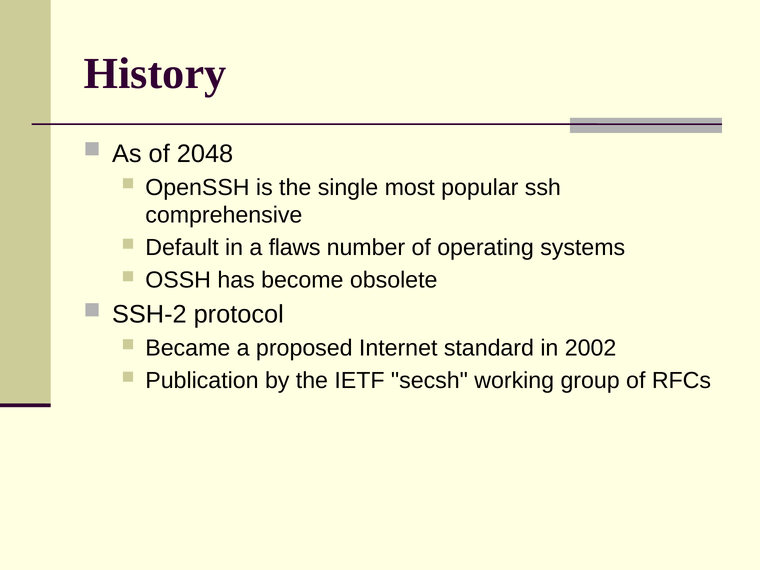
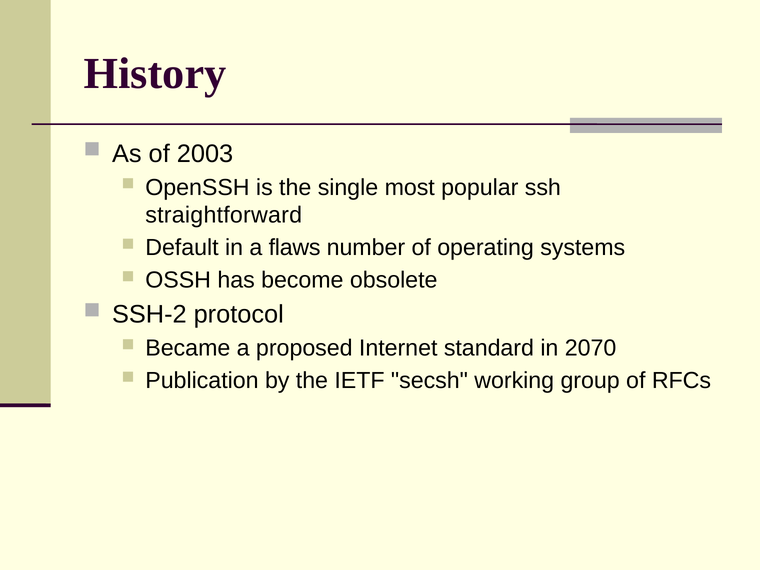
2048: 2048 -> 2003 (205, 154)
comprehensive: comprehensive -> straightforward (224, 215)
2002: 2002 -> 2070 (591, 348)
